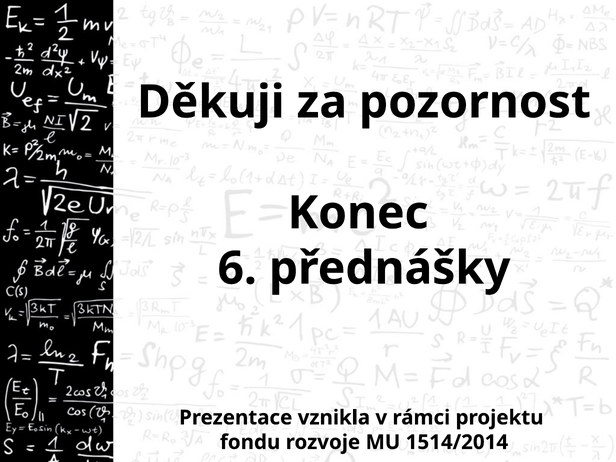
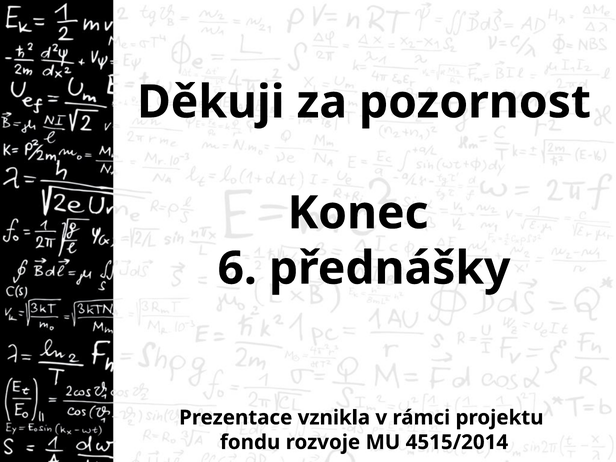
1514/2014: 1514/2014 -> 4515/2014 (457, 442)
